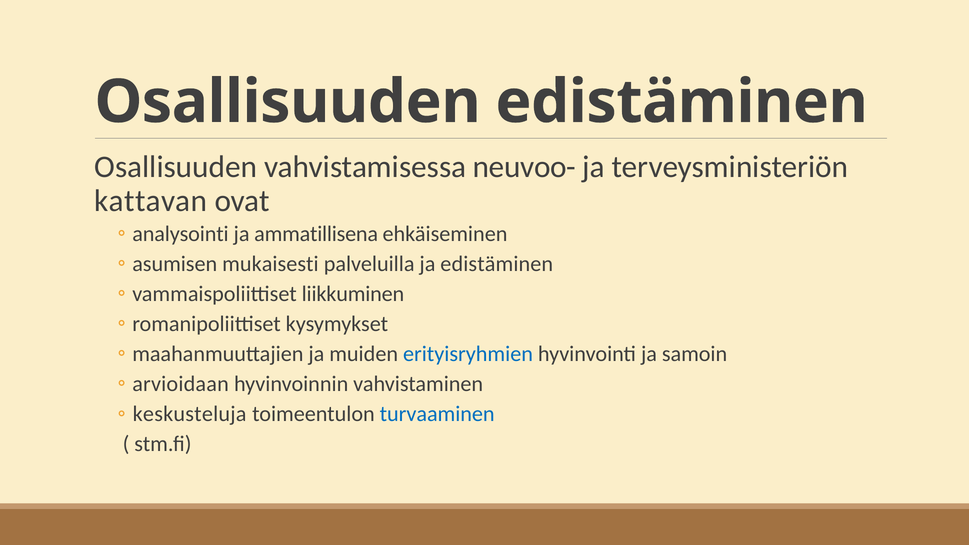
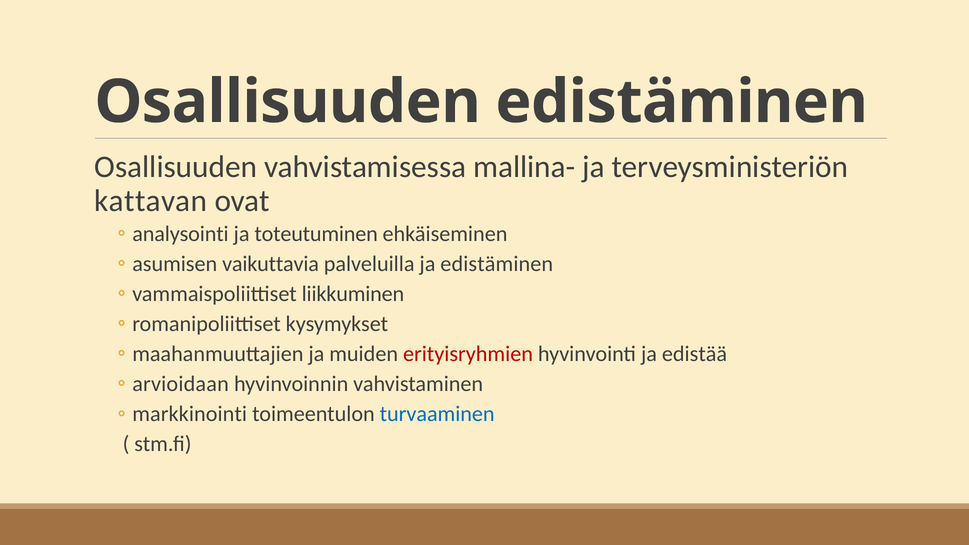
neuvoo-: neuvoo- -> mallina- (524, 167)
ammatillisena: ammatillisena -> toteutuminen (316, 234)
mukaisesti: mukaisesti -> vaikuttavia (271, 264)
erityisryhmien colour: blue -> red (468, 354)
samoin: samoin -> edistää (695, 354)
keskusteluja: keskusteluja -> markkinointi (190, 414)
